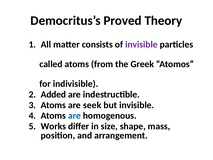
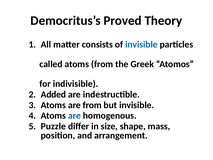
invisible colour: purple -> blue (141, 44)
are seek: seek -> from (92, 105)
Works: Works -> Puzzle (53, 126)
